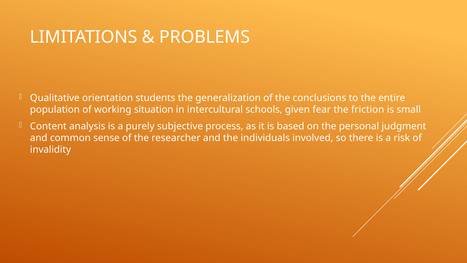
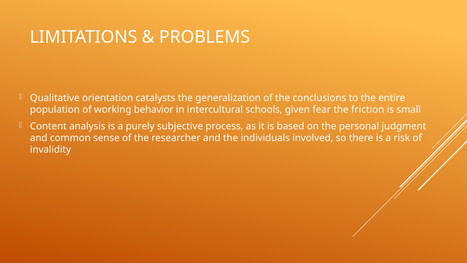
students: students -> catalysts (155, 98)
situation: situation -> behavior (154, 110)
